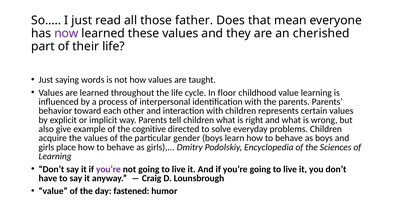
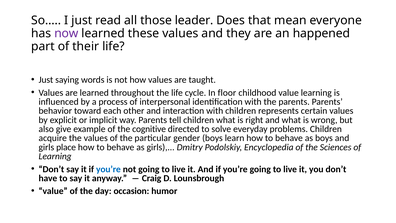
father: father -> leader (194, 20)
cherished: cherished -> happened (321, 33)
you’re colour: purple -> blue (108, 169)
fastened: fastened -> occasion (131, 191)
